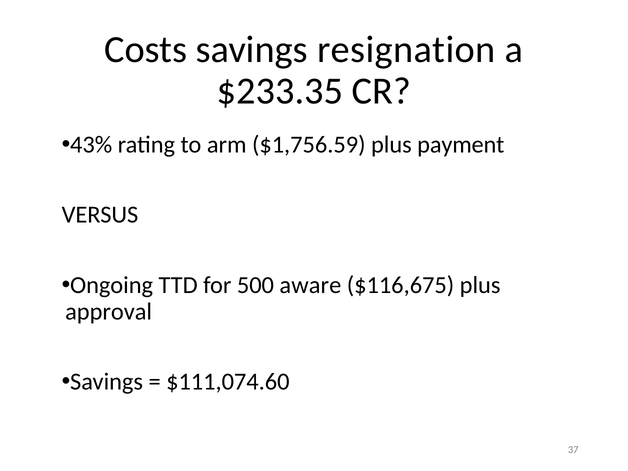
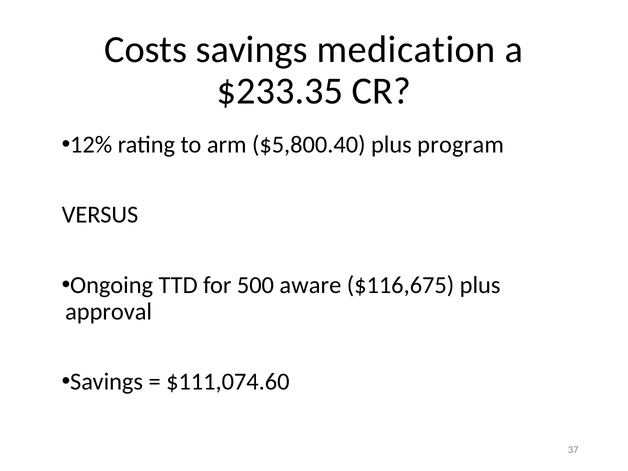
resignation: resignation -> medication (406, 50)
43%: 43% -> 12% (91, 145)
$1,756.59: $1,756.59 -> $5,800.40 (309, 145)
payment: payment -> program (461, 145)
